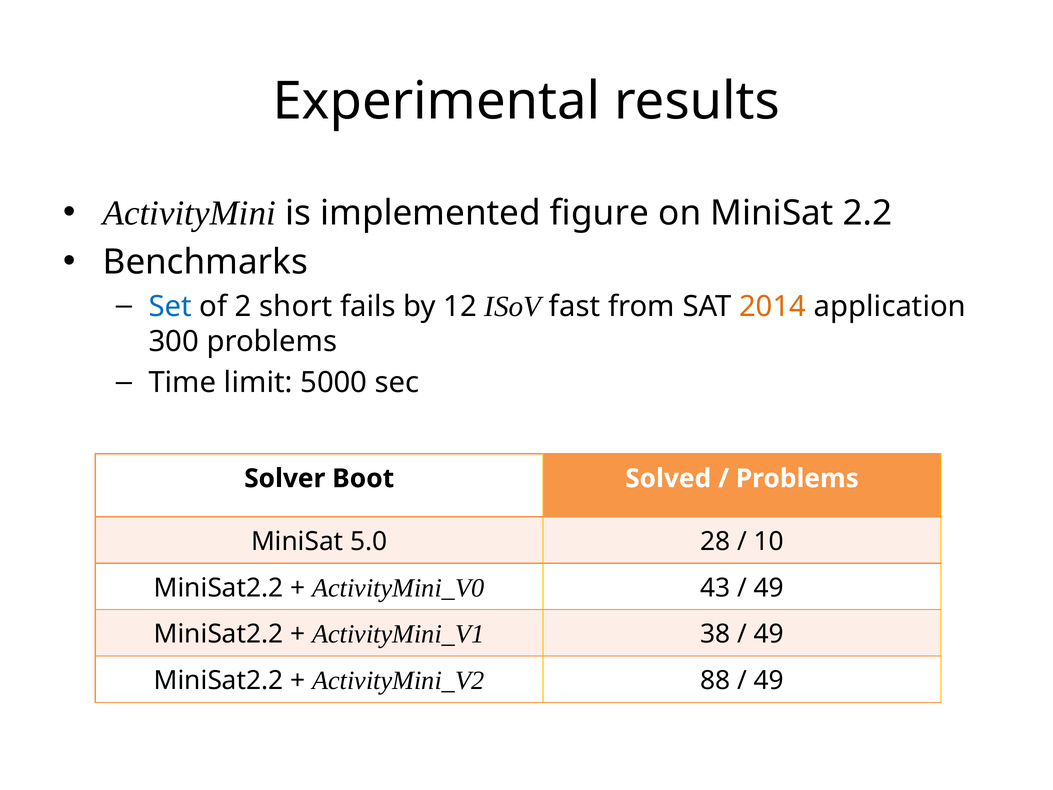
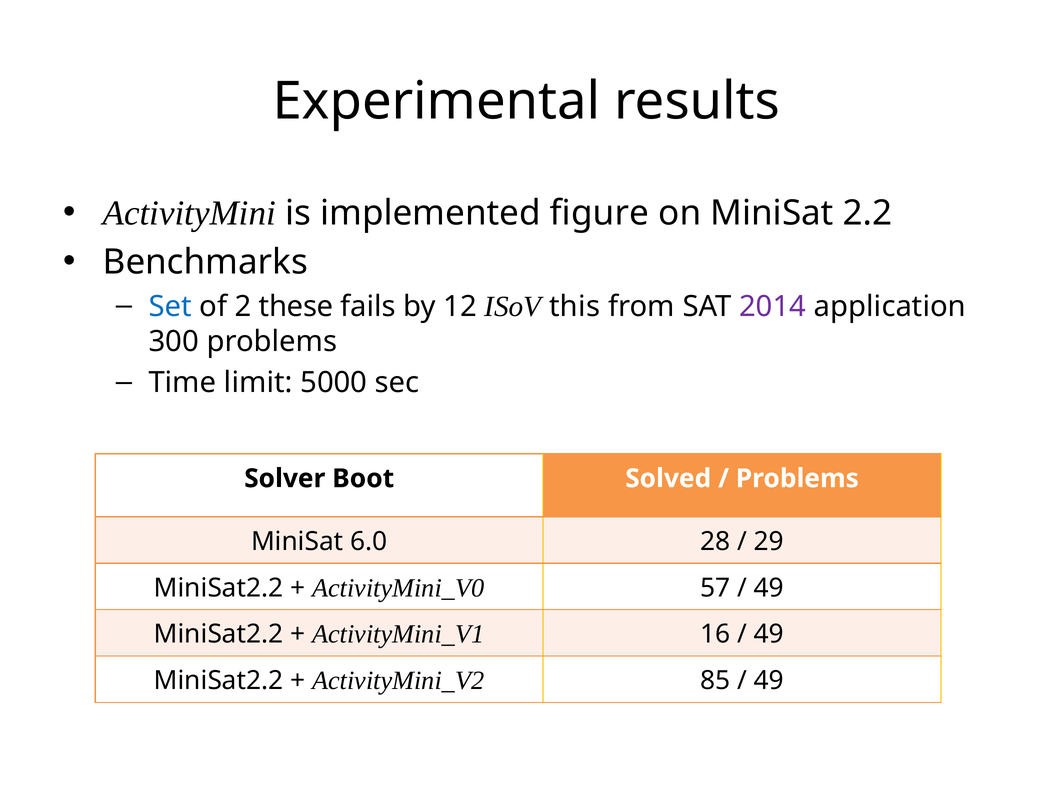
short: short -> these (296, 306)
fast: fast -> this (575, 306)
2014 colour: orange -> purple (773, 306)
5.0: 5.0 -> 6.0 (369, 541)
10: 10 -> 29 (769, 541)
43: 43 -> 57 (715, 588)
38: 38 -> 16 (715, 634)
88: 88 -> 85 (715, 680)
